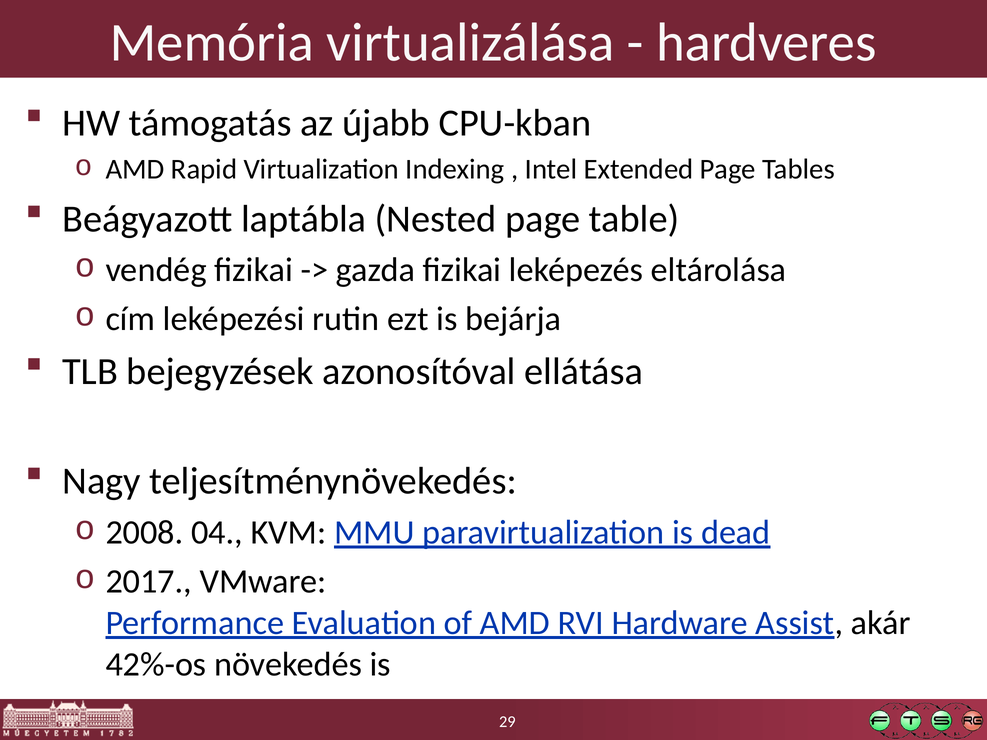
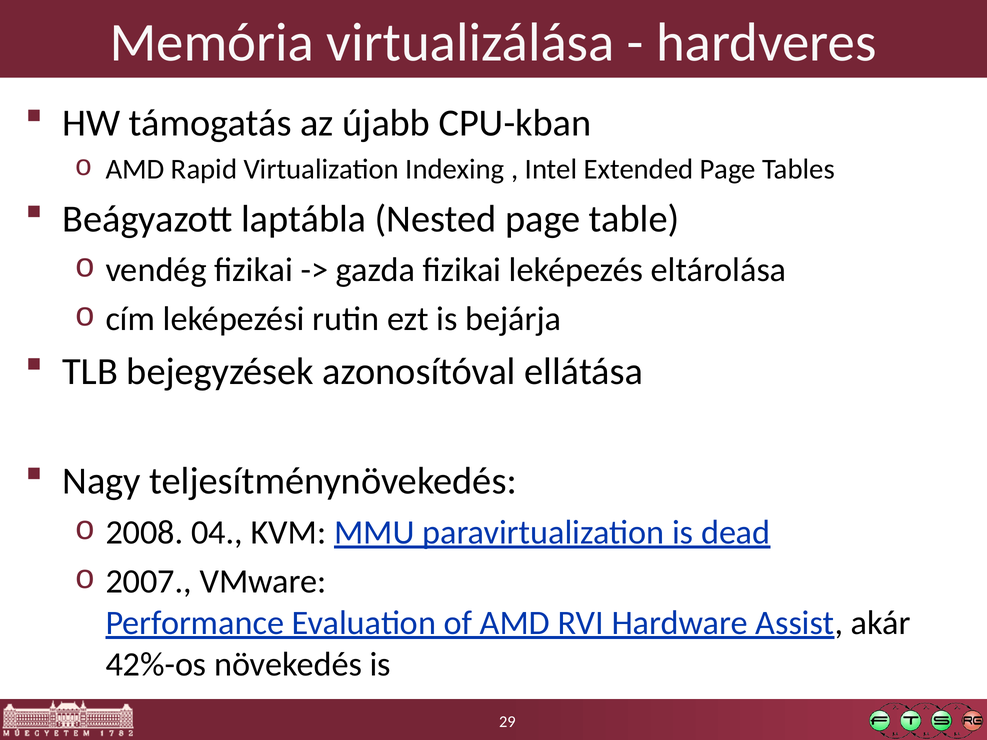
2017: 2017 -> 2007 (149, 582)
